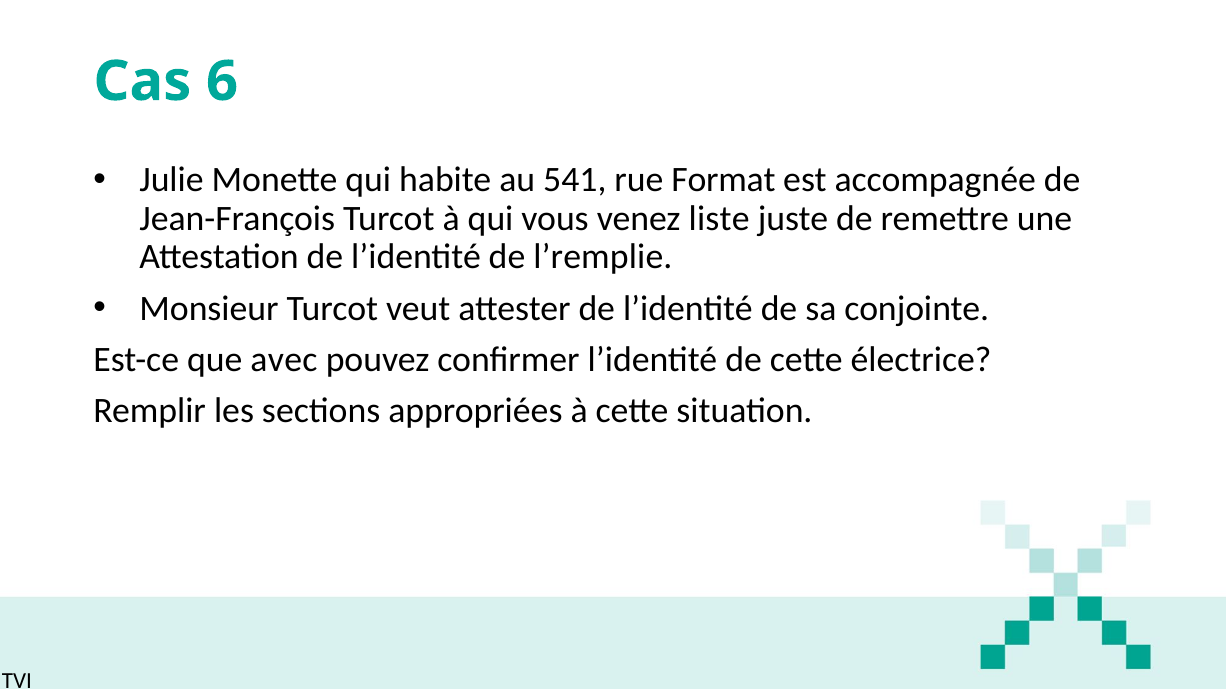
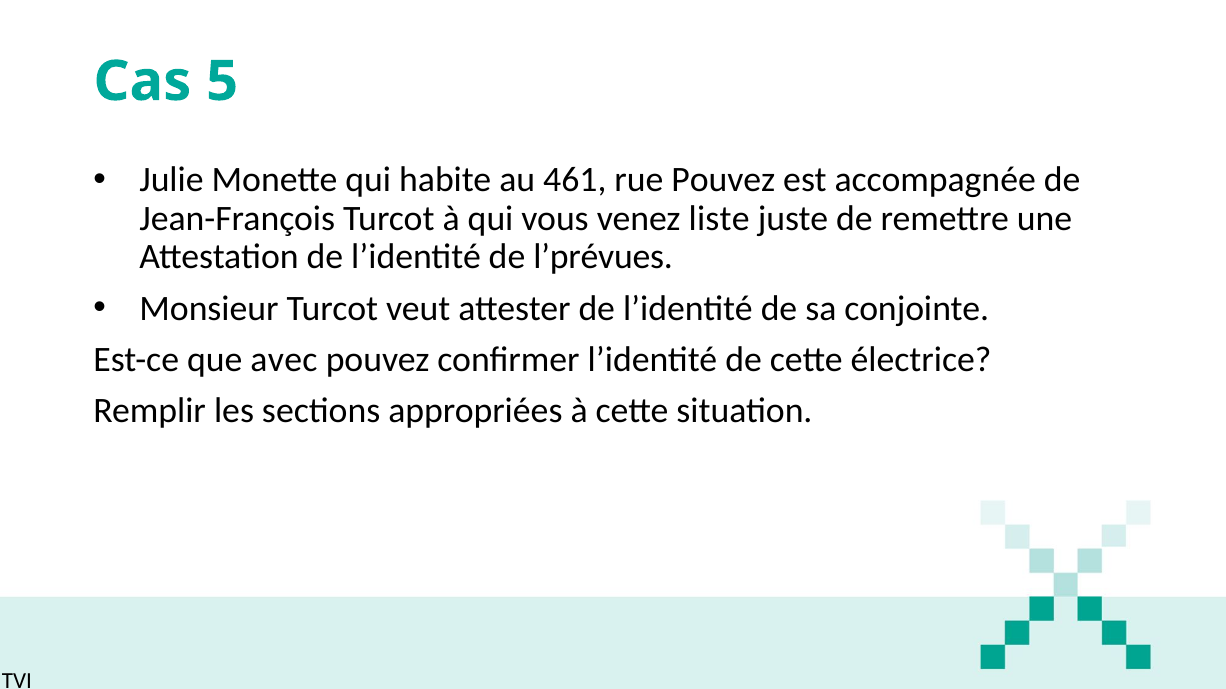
6: 6 -> 5 (222, 82)
541: 541 -> 461 (575, 180)
rue Format: Format -> Pouvez (723, 180)
l’remplie: l’remplie -> l’prévues (603, 257)
